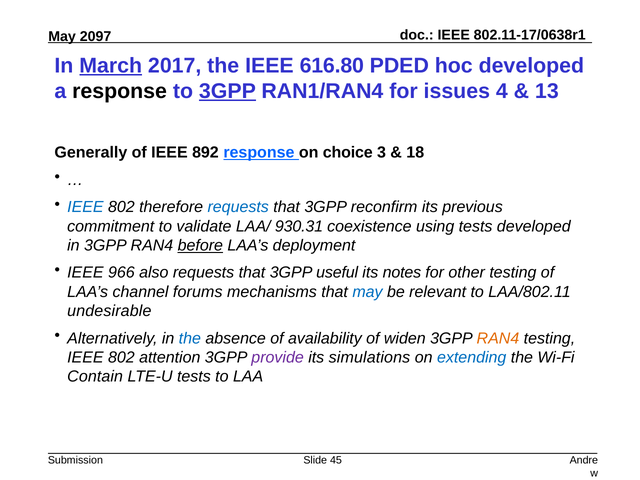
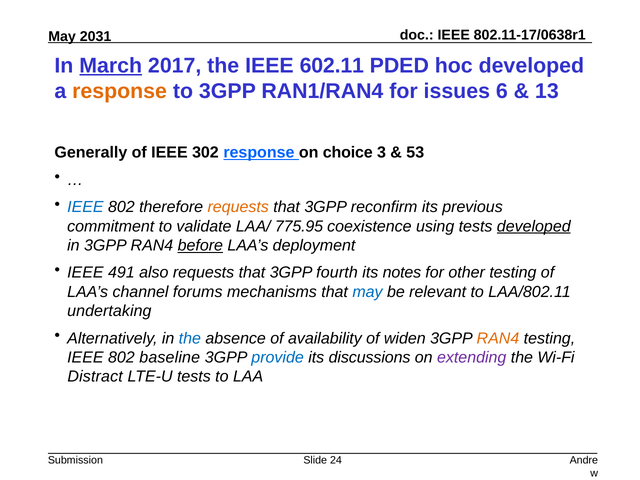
2097: 2097 -> 2031 (96, 36)
616.80: 616.80 -> 602.11 (332, 66)
response colour: black -> orange (120, 91)
3GPP underline: present -> none (227, 91)
4: 4 -> 6 (502, 91)
892: 892 -> 302 (205, 153)
18: 18 -> 53 (415, 153)
requests colour: blue -> orange (238, 207)
930.31: 930.31 -> 775.95 (299, 226)
developed underline: none -> present (534, 226)
966: 966 -> 491 (121, 273)
useful: useful -> fourth (337, 273)
undesirable: undesirable -> undertaking (109, 311)
attention: attention -> baseline (170, 357)
provide colour: purple -> blue (278, 357)
simulations: simulations -> discussions (370, 357)
extending colour: blue -> purple (472, 357)
Contain: Contain -> Distract (95, 377)
45: 45 -> 24 (336, 460)
